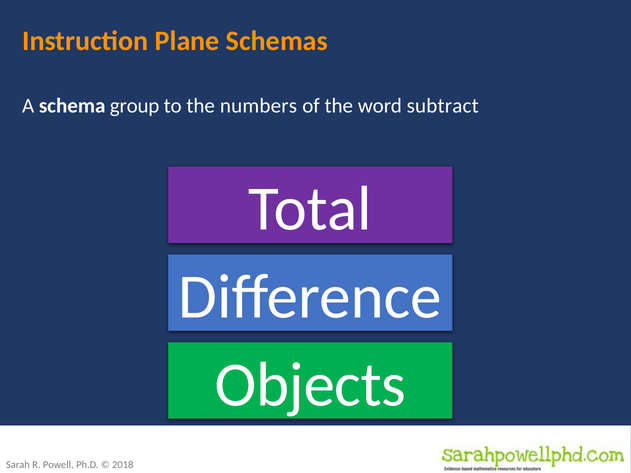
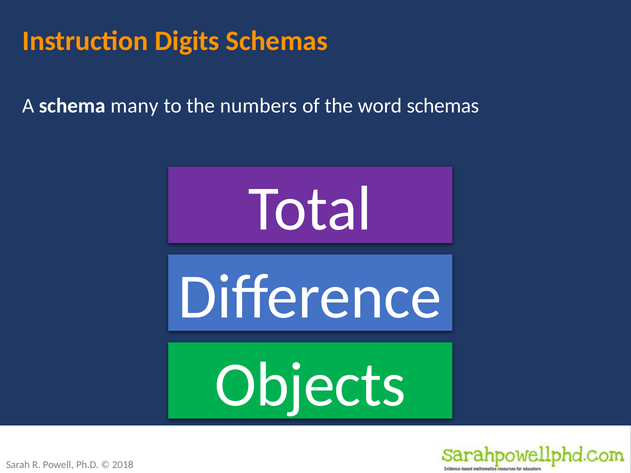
Plane: Plane -> Digits (187, 41)
group: group -> many (134, 106)
word subtract: subtract -> schemas (443, 106)
